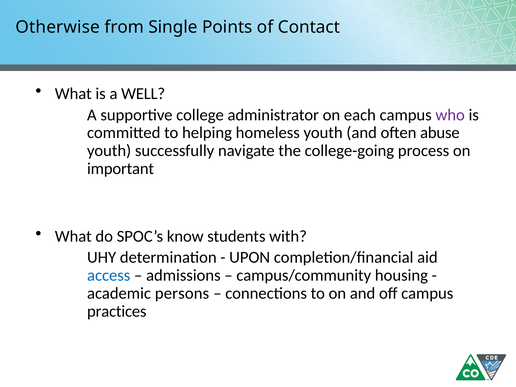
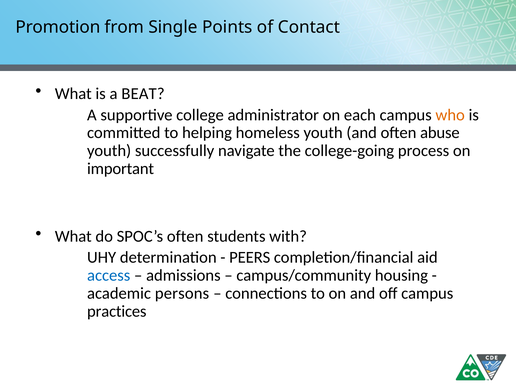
Otherwise: Otherwise -> Promotion (58, 27)
WELL: WELL -> BEAT (143, 94)
who colour: purple -> orange (450, 115)
SPOC’s know: know -> often (185, 236)
UPON: UPON -> PEERS (250, 257)
